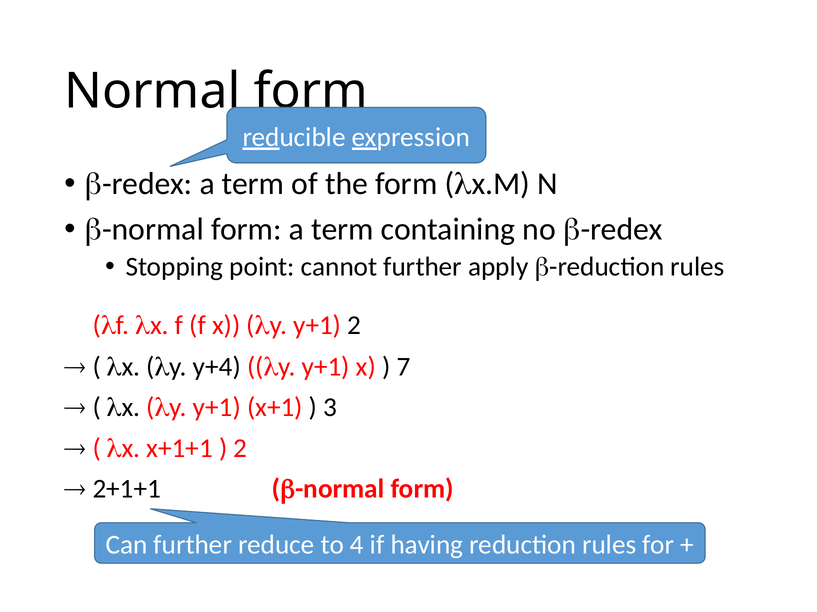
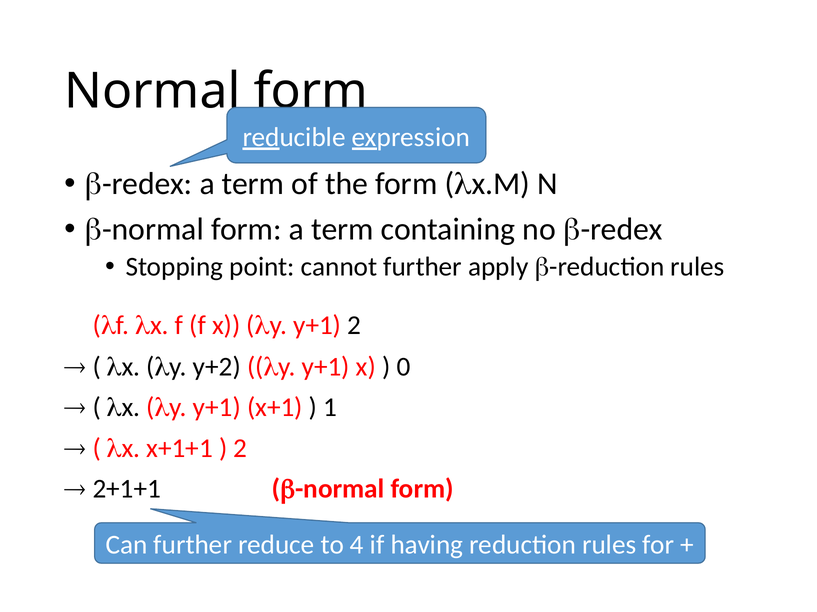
y+4: y+4 -> y+2 (217, 367)
7: 7 -> 0 (403, 367)
3: 3 -> 1 (330, 408)
